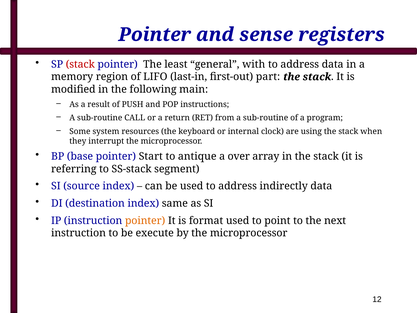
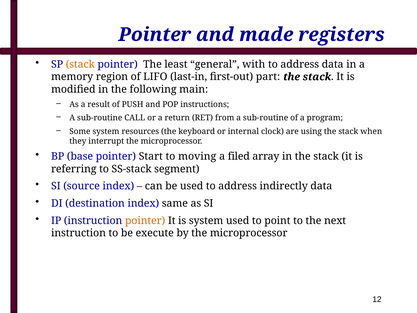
sense: sense -> made (266, 35)
stack colour: red -> orange (80, 64)
antique: antique -> moving (197, 156)
over: over -> filed (239, 156)
is format: format -> system (206, 220)
